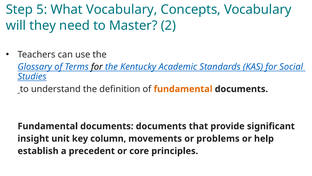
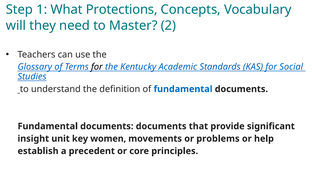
5: 5 -> 1 (42, 10)
What Vocabulary: Vocabulary -> Protections (122, 10)
fundamental colour: orange -> blue (183, 89)
column: column -> women (108, 138)
